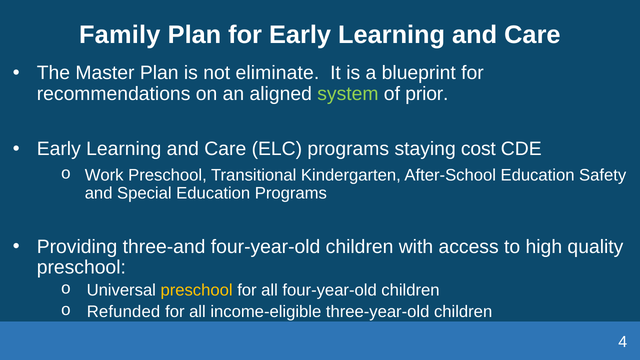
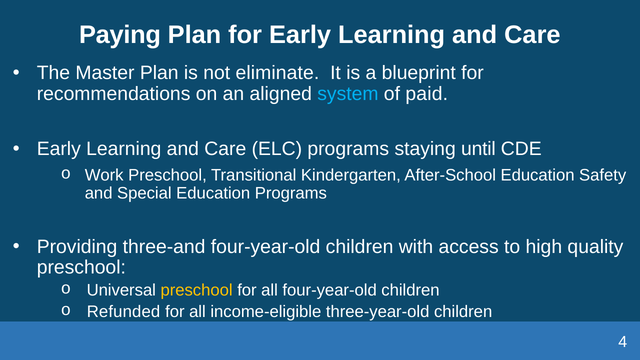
Family: Family -> Paying (120, 35)
system colour: light green -> light blue (348, 94)
prior: prior -> paid (427, 94)
cost: cost -> until (478, 149)
